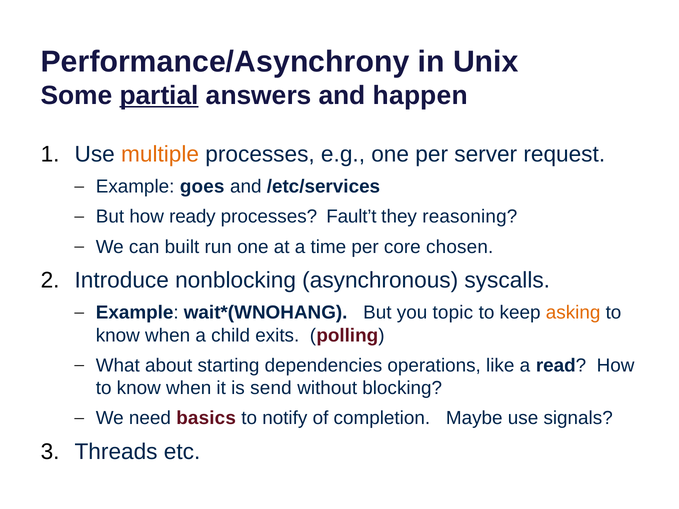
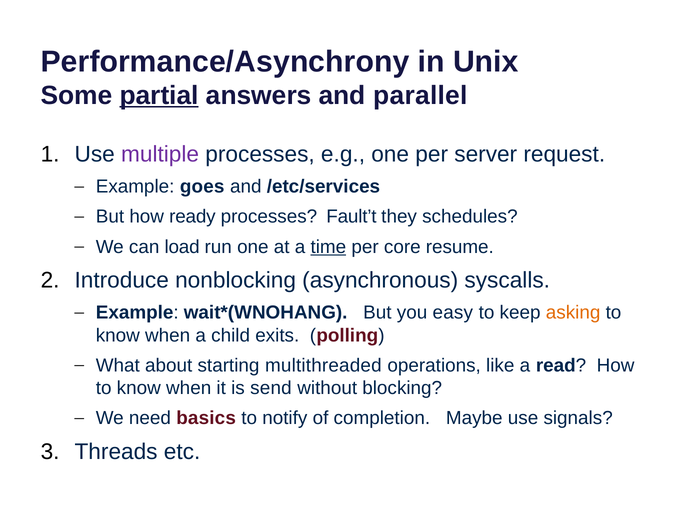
happen: happen -> parallel (420, 96)
multiple colour: orange -> purple (160, 154)
reasoning: reasoning -> schedules (470, 217)
built: built -> load (182, 247)
time underline: none -> present (328, 247)
chosen: chosen -> resume (460, 247)
topic: topic -> easy (453, 313)
dependencies: dependencies -> multithreaded (323, 366)
